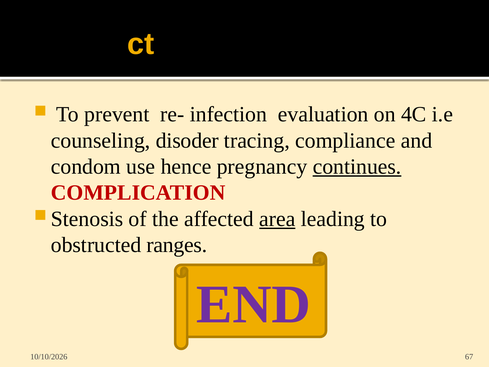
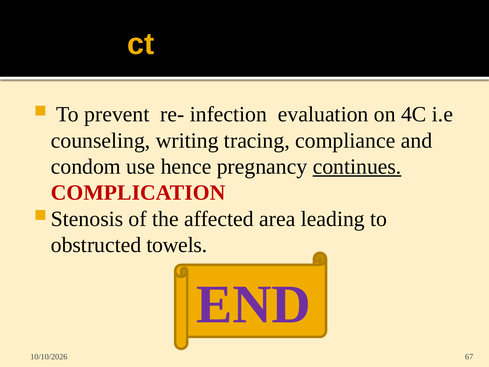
disoder: disoder -> writing (187, 140)
area underline: present -> none (277, 219)
ranges: ranges -> towels (177, 245)
